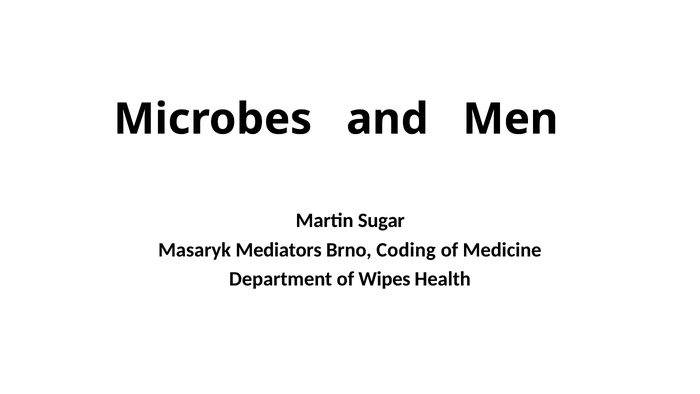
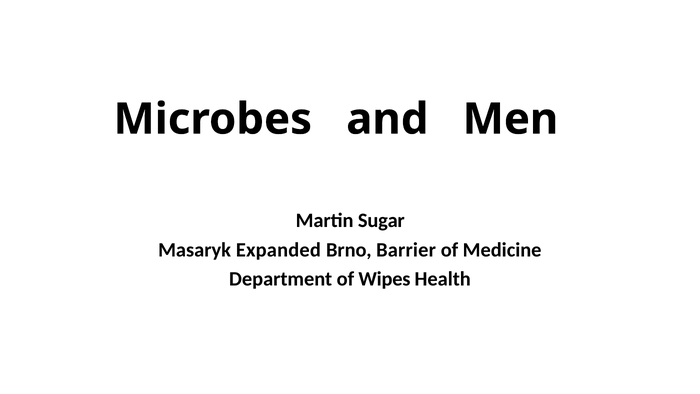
Mediators: Mediators -> Expanded (278, 250)
Coding: Coding -> Barrier (406, 250)
